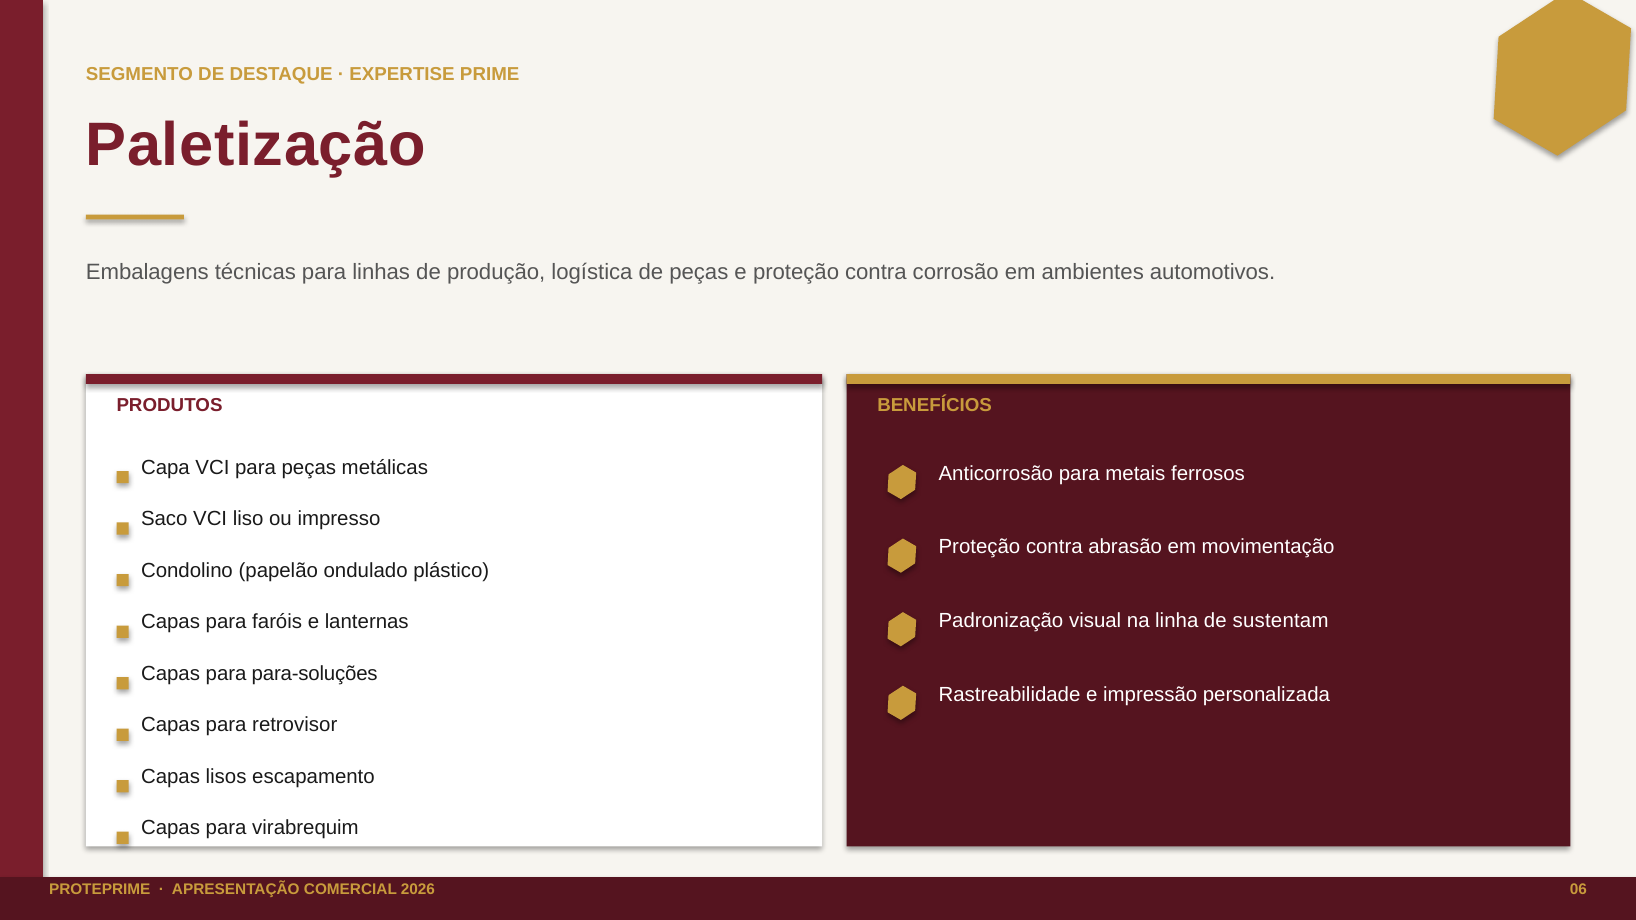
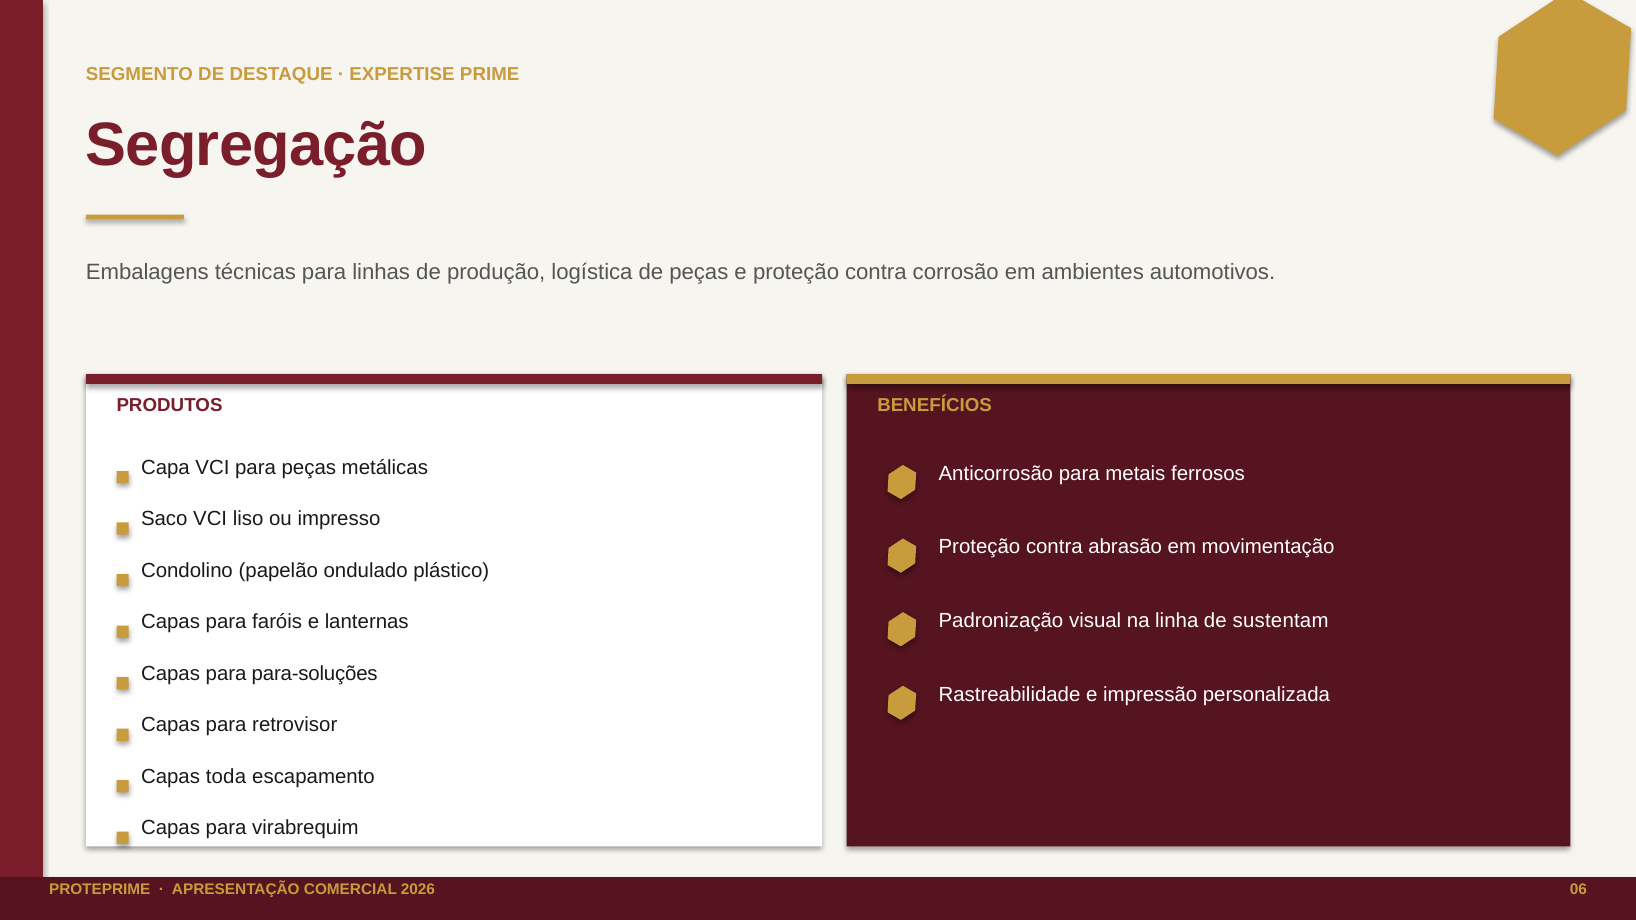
Paletização: Paletização -> Segregação (256, 145)
lisos: lisos -> toda (226, 777)
